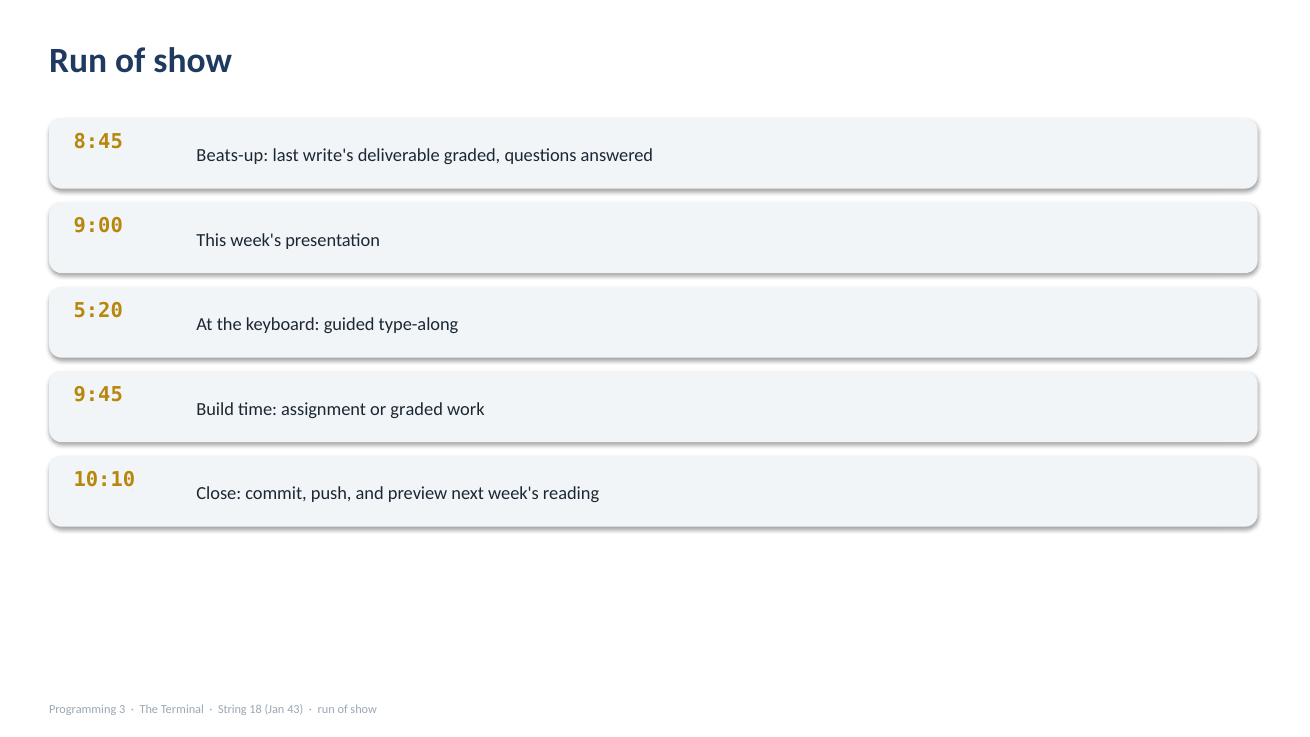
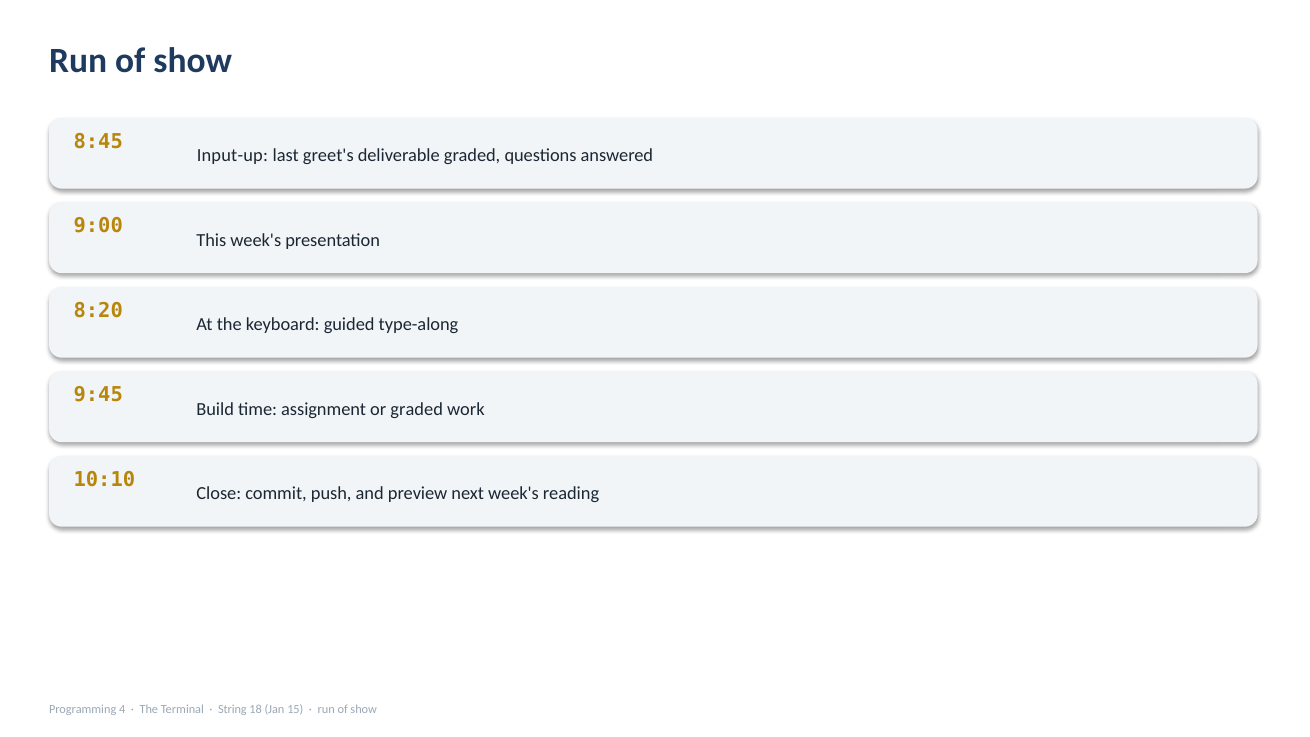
Beats-up: Beats-up -> Input-up (232, 155)
write's: write's -> greet's (328, 155)
5:20: 5:20 -> 8:20 (98, 310)
3: 3 -> 4 (122, 710)
43: 43 -> 15 (295, 710)
